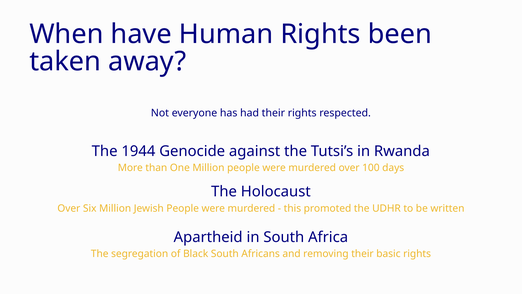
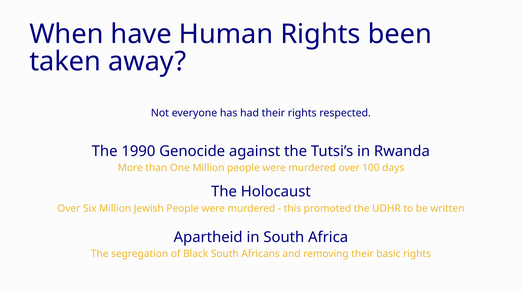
1944: 1944 -> 1990 (138, 151)
